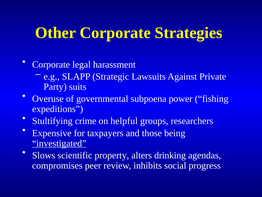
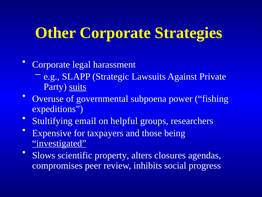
suits underline: none -> present (78, 87)
crime: crime -> email (86, 121)
drinking: drinking -> closures (170, 155)
